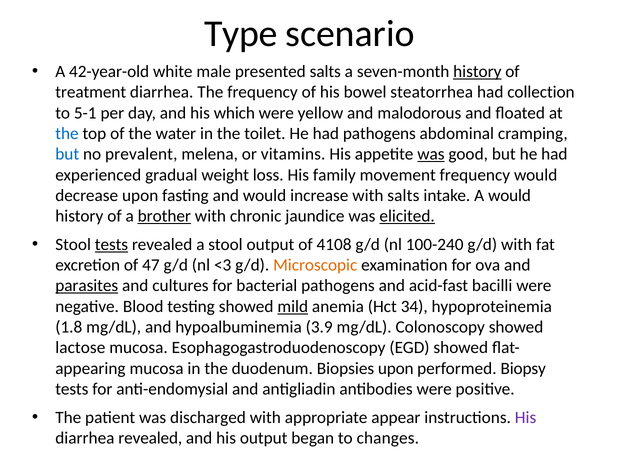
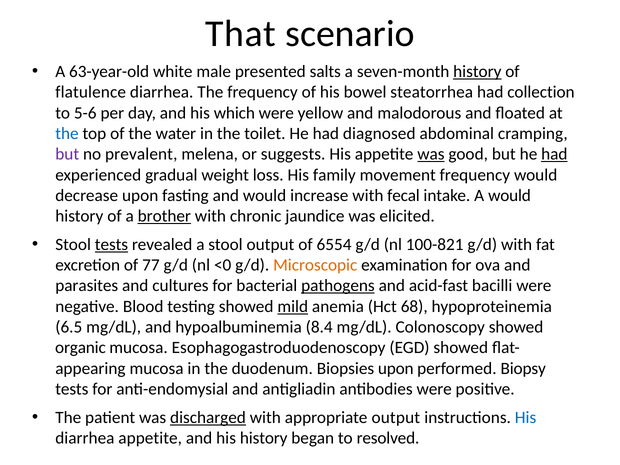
Type: Type -> That (241, 34)
42-year-old: 42-year-old -> 63-year-old (109, 71)
treatment: treatment -> flatulence (91, 92)
5-1: 5-1 -> 5-6 (85, 113)
had pathogens: pathogens -> diagnosed (379, 133)
but colour: blue -> purple (67, 154)
vitamins: vitamins -> suggests (293, 154)
had underline: none -> present (554, 154)
with salts: salts -> fecal (404, 196)
elicited underline: present -> none (407, 216)
4108: 4108 -> 6554 (334, 244)
100-240: 100-240 -> 100-821 (435, 244)
47: 47 -> 77 (151, 265)
<3: <3 -> <0 (223, 265)
parasites underline: present -> none (87, 286)
pathogens underline: none -> present (338, 286)
34: 34 -> 68 (414, 306)
1.8: 1.8 -> 6.5 (69, 327)
3.9: 3.9 -> 8.4 (319, 327)
lactose: lactose -> organic (80, 348)
discharged underline: none -> present (208, 417)
appropriate appear: appear -> output (396, 417)
His colour: purple -> blue (526, 417)
diarrhea revealed: revealed -> appetite (150, 438)
his output: output -> history (264, 438)
changes: changes -> resolved (388, 438)
